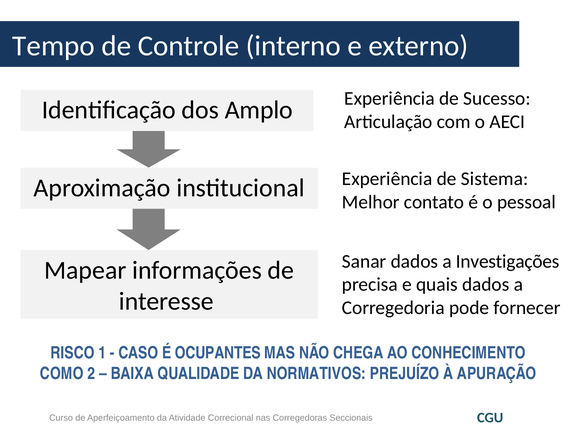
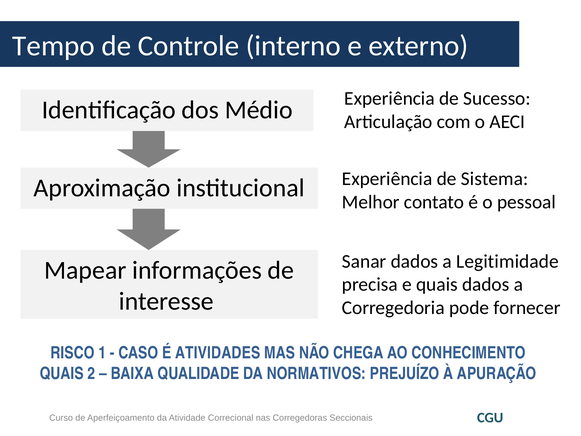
Amplo: Amplo -> Médio (259, 110)
Investigações: Investigações -> Legitimidade (508, 261)
OCUPANTES: OCUPANTES -> ATIVIDADES (218, 353)
COMO: COMO -> QUAIS (62, 373)
